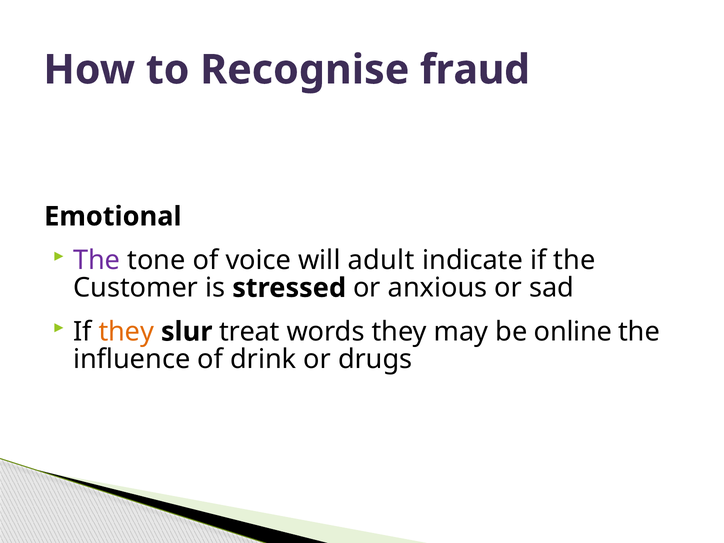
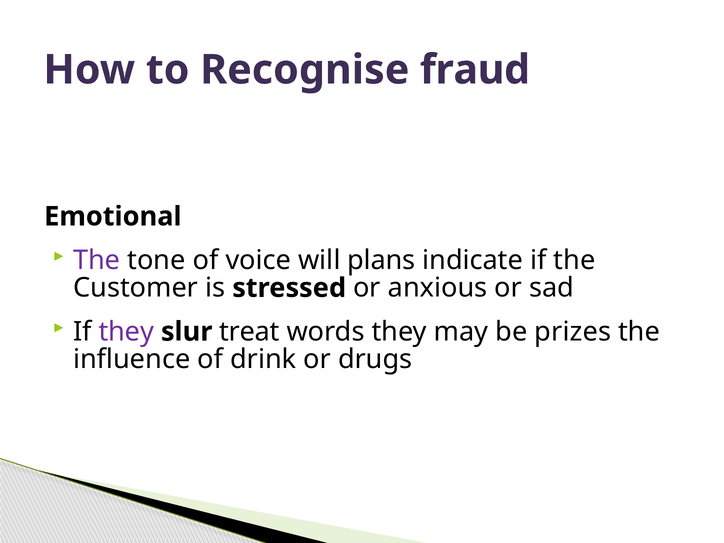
adult: adult -> plans (381, 260)
they colour: orange -> purple (126, 332)
online: online -> prizes (573, 332)
